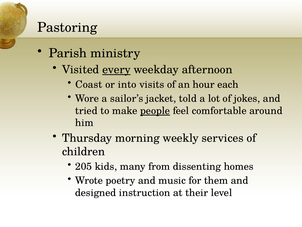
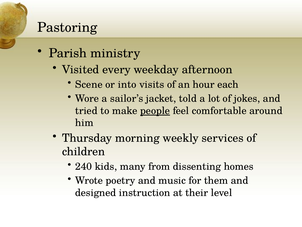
every underline: present -> none (116, 70)
Coast: Coast -> Scene (89, 84)
205: 205 -> 240 (84, 166)
